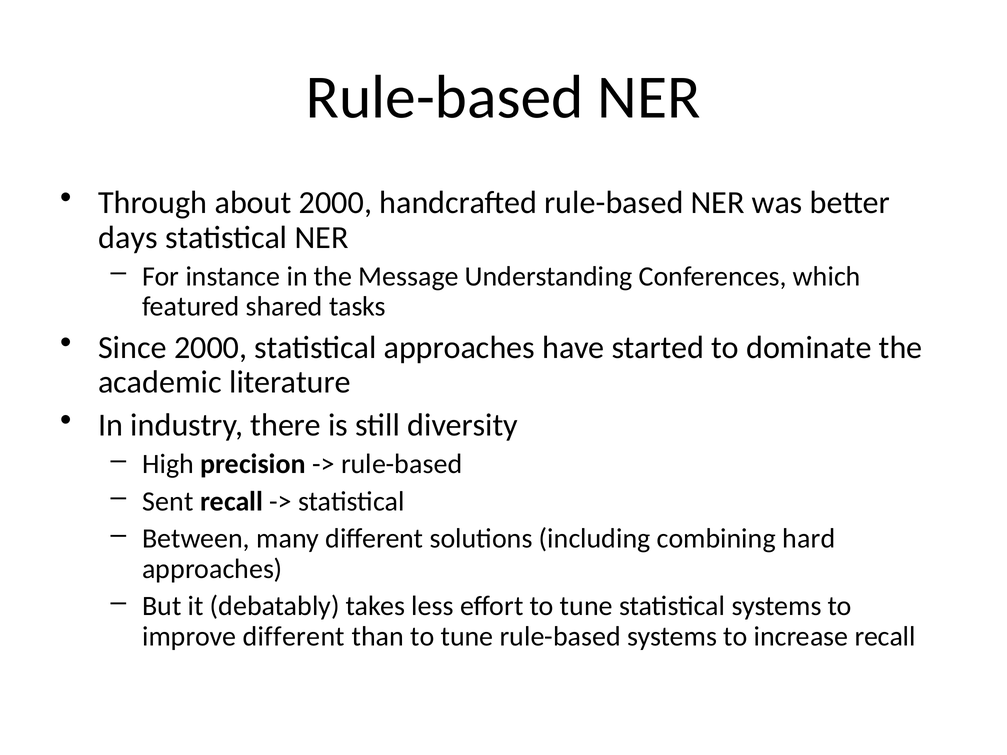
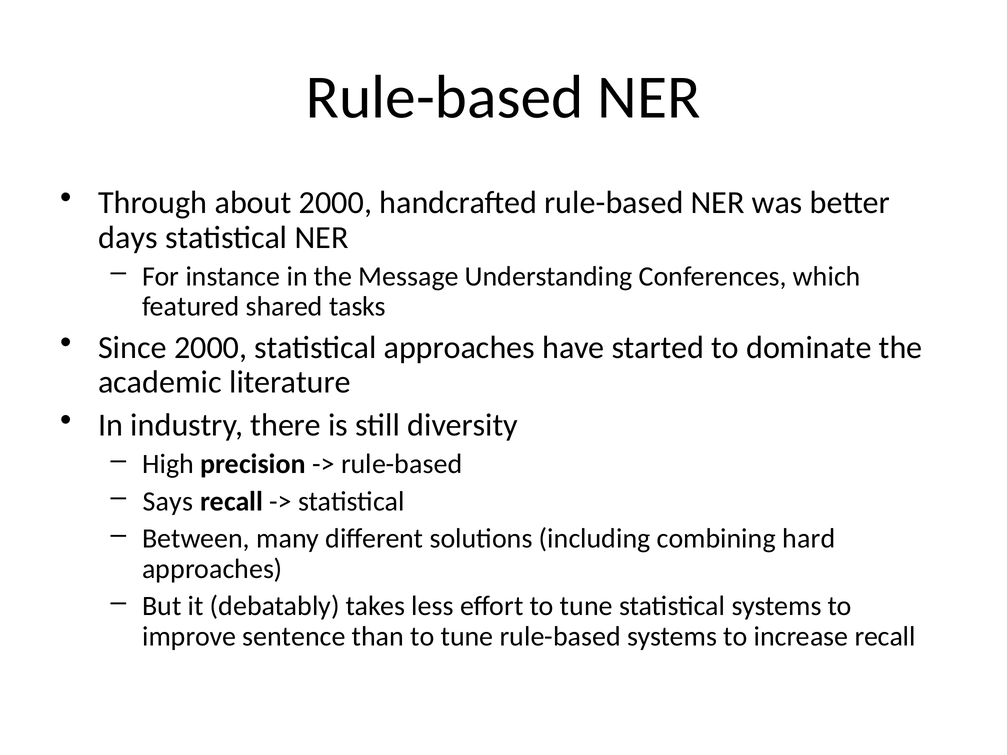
Sent: Sent -> Says (168, 502)
improve different: different -> sentence (294, 637)
